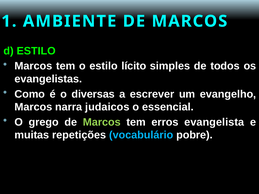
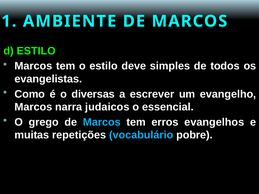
lícito: lícito -> deve (134, 66)
Marcos colour: light green -> light blue (102, 122)
evangelista: evangelista -> evangelhos (214, 122)
